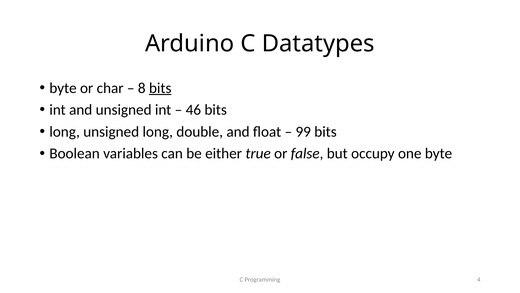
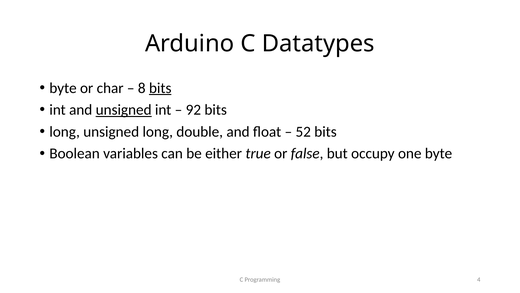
unsigned underline: none -> present (124, 110)
46: 46 -> 92 (193, 110)
99: 99 -> 52 (303, 132)
